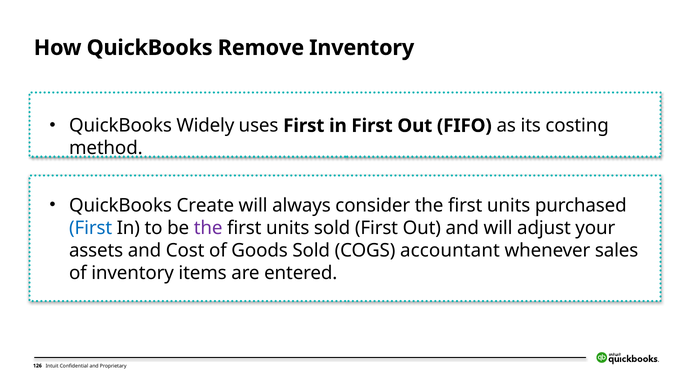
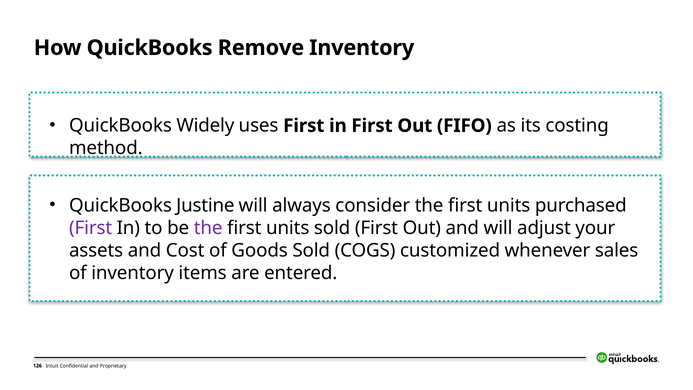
Create: Create -> Justine (205, 205)
First colour: blue -> purple (91, 228)
accountant: accountant -> customized (450, 250)
